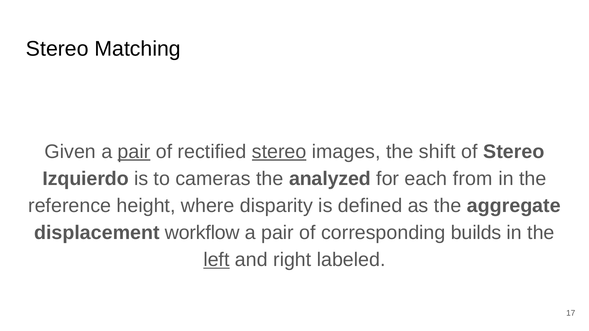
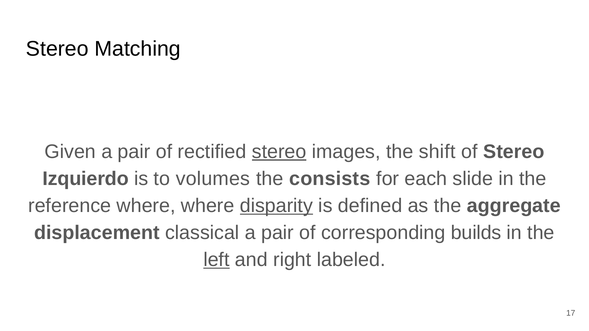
pair underline: present -> none (134, 152)
cameras: cameras -> volumes (213, 179)
analyzed: analyzed -> consists (330, 179)
from: from -> slide (473, 179)
reference height: height -> where (146, 206)
disparity underline: none -> present (276, 206)
workflow: workflow -> classical (202, 233)
